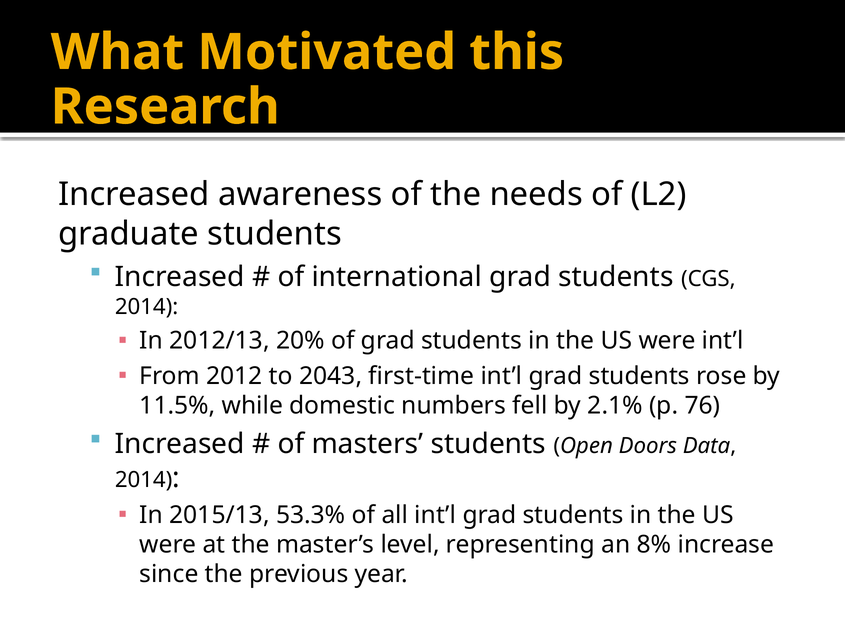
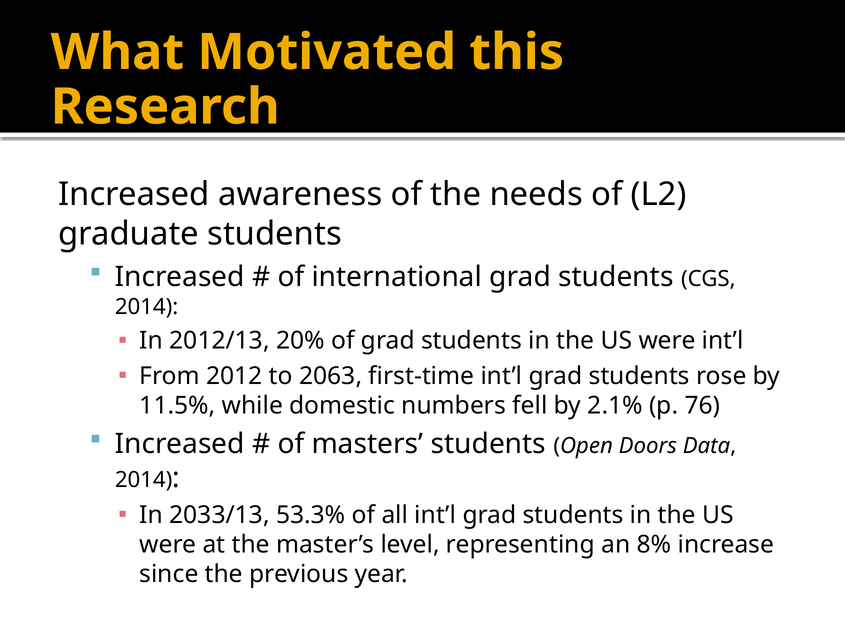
2043: 2043 -> 2063 (331, 376)
2015/13: 2015/13 -> 2033/13 (219, 515)
